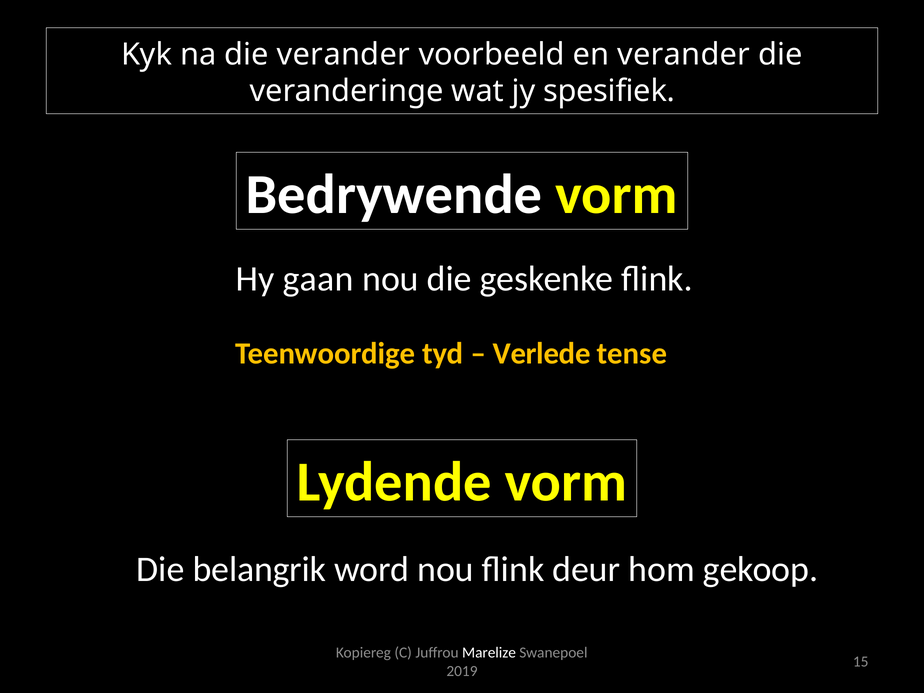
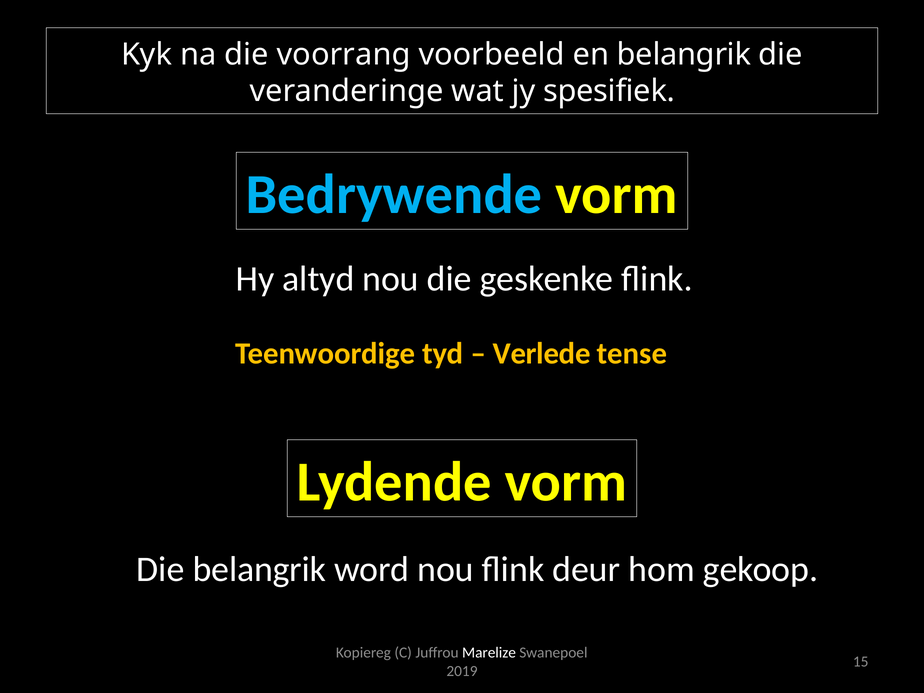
die verander: verander -> voorrang (344, 54)
en verander: verander -> belangrik (684, 54)
Bedrywende colour: white -> light blue (394, 195)
gaan: gaan -> altyd (318, 279)
